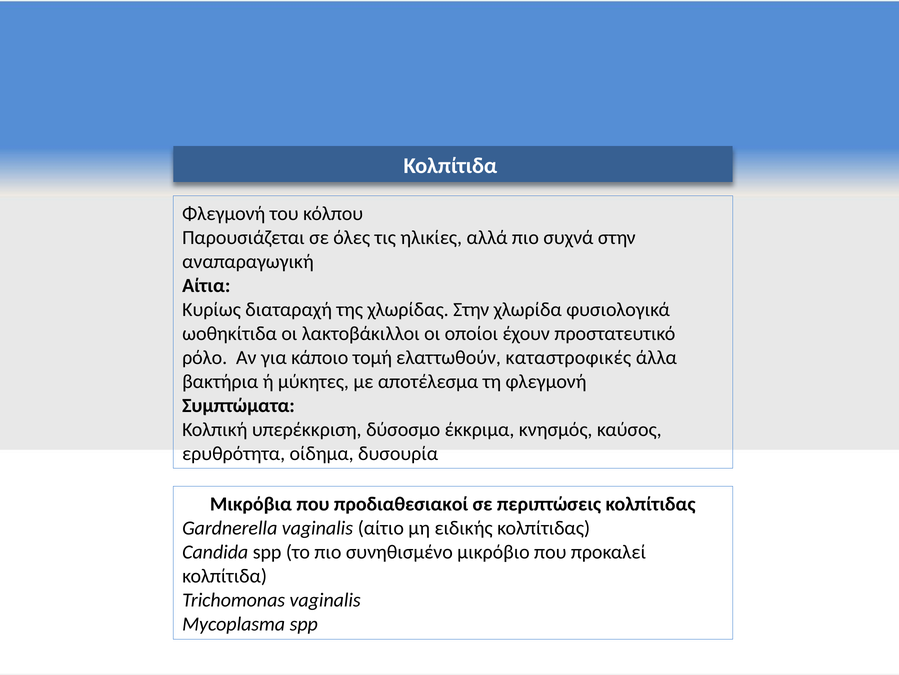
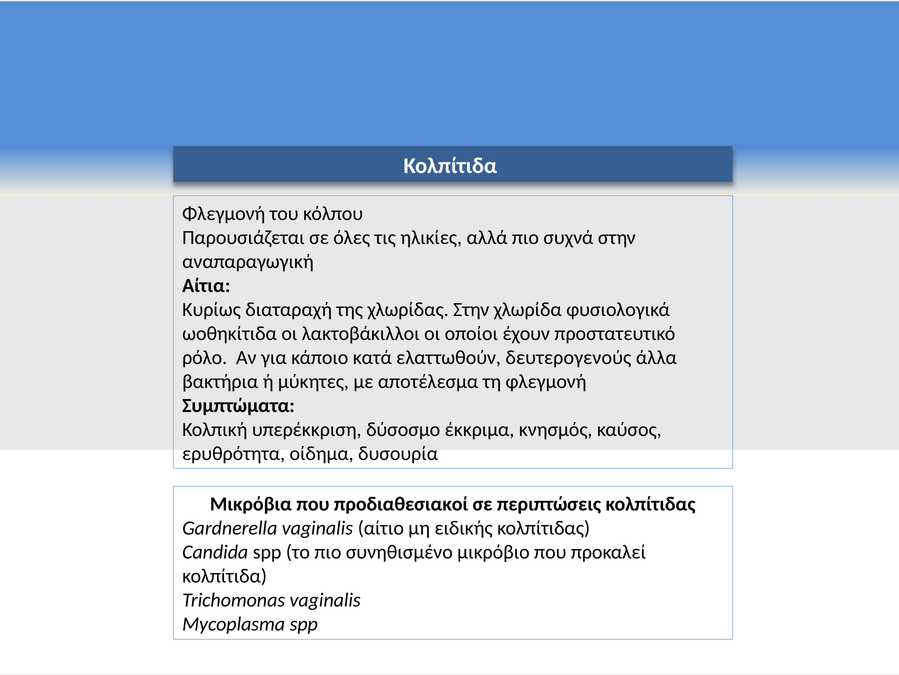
τομή: τομή -> κατά (372, 357)
καταστροφικές: καταστροφικές -> δευτερογενούς (568, 357)
